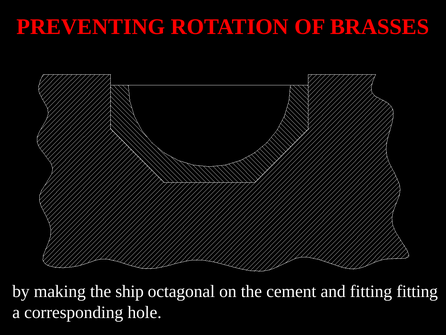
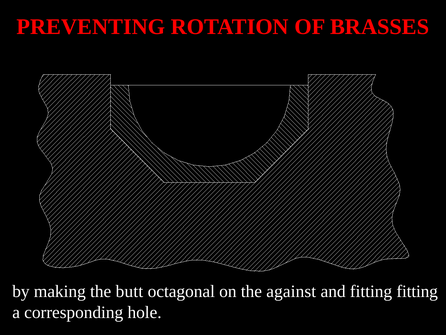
ship: ship -> butt (129, 291)
cement: cement -> against (291, 291)
